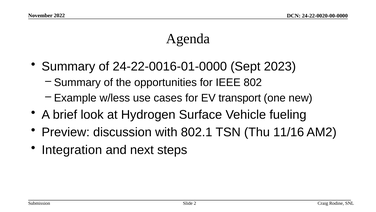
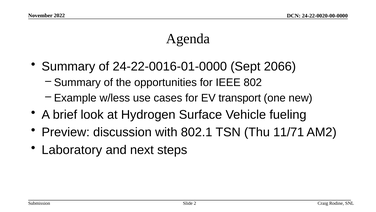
2023: 2023 -> 2066 (280, 66)
11/16: 11/16 -> 11/71 (289, 132)
Integration: Integration -> Laboratory (72, 150)
